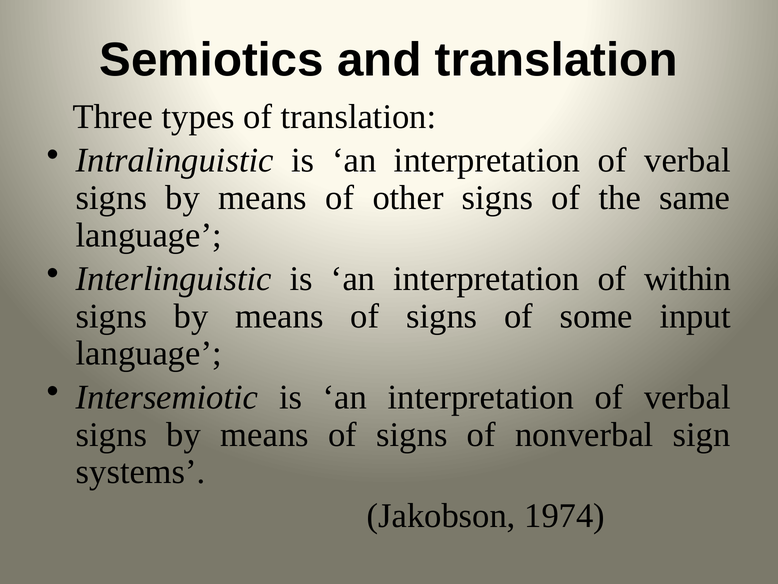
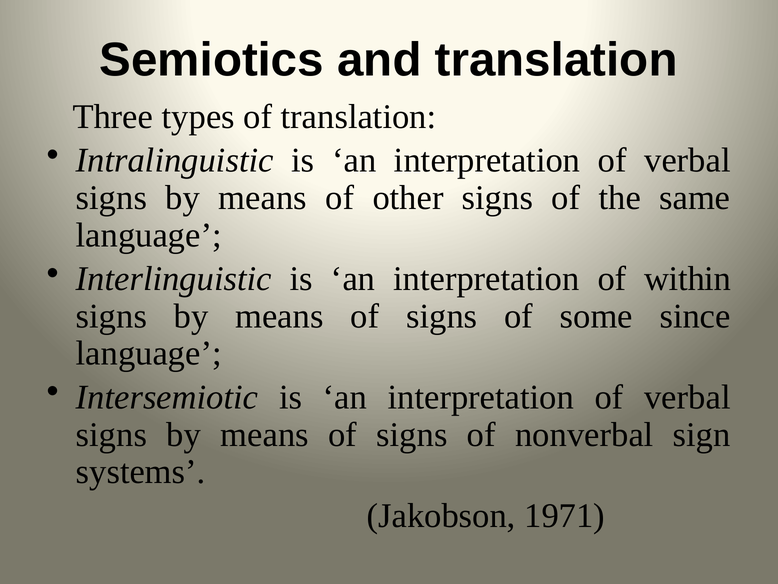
input: input -> since (695, 316)
1974: 1974 -> 1971 (565, 515)
